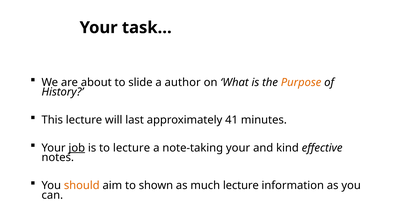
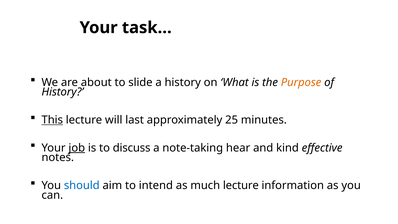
a author: author -> history (183, 82)
This underline: none -> present (52, 120)
41: 41 -> 25 (232, 120)
to lecture: lecture -> discuss (132, 148)
note-taking your: your -> hear (238, 148)
should colour: orange -> blue (82, 185)
shown: shown -> intend (156, 185)
